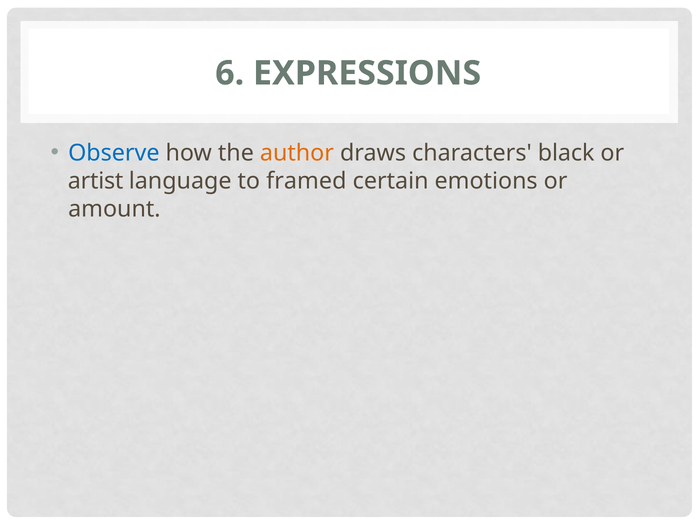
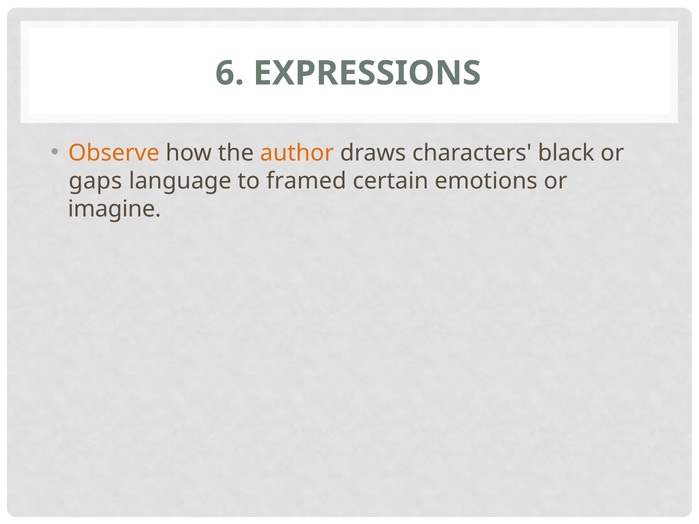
Observe colour: blue -> orange (114, 153)
artist: artist -> gaps (95, 181)
amount: amount -> imagine (114, 209)
